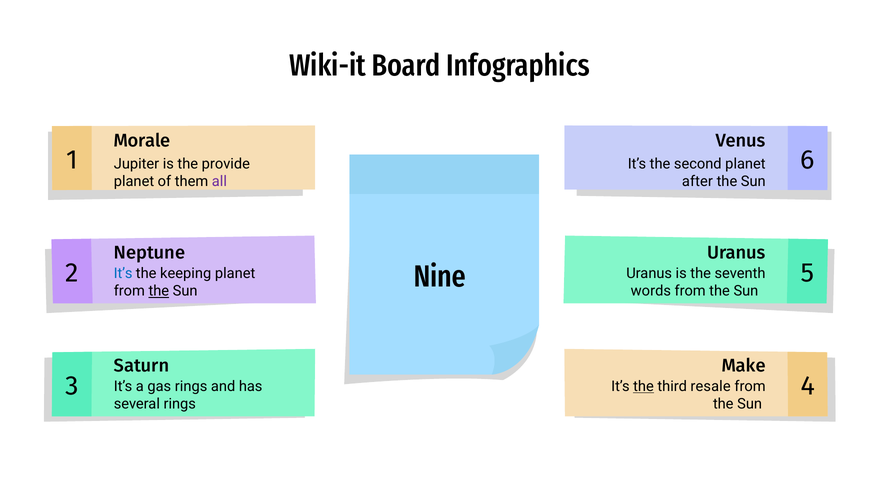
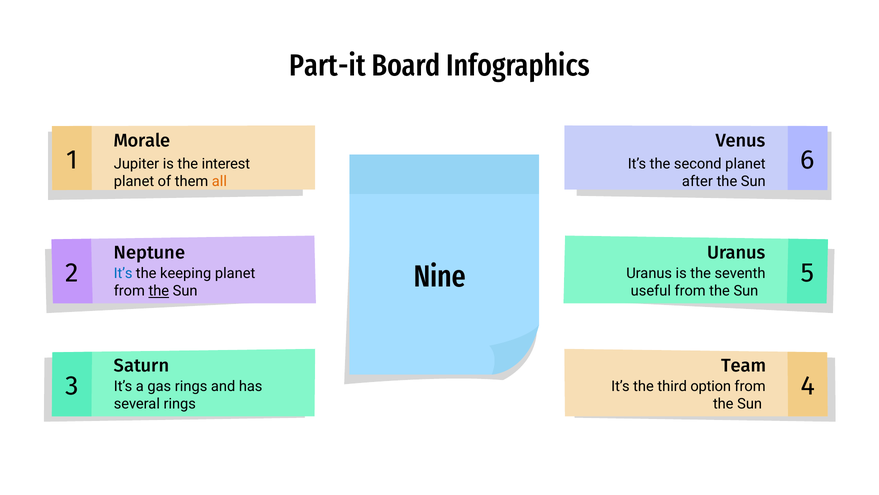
Wiki-it: Wiki-it -> Part-it (327, 65)
provide: provide -> interest (226, 163)
all colour: purple -> orange (219, 181)
words: words -> useful (651, 291)
Make: Make -> Team (744, 365)
the underline: present -> none (643, 386)
resale: resale -> option (711, 386)
